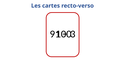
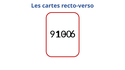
3: 3 -> 6 (73, 34)
